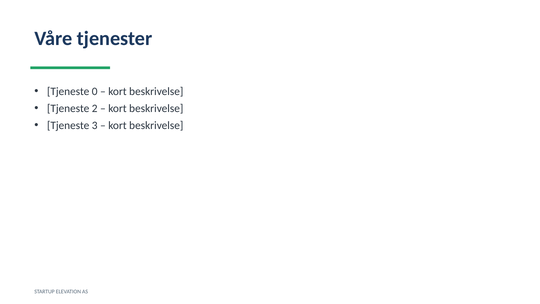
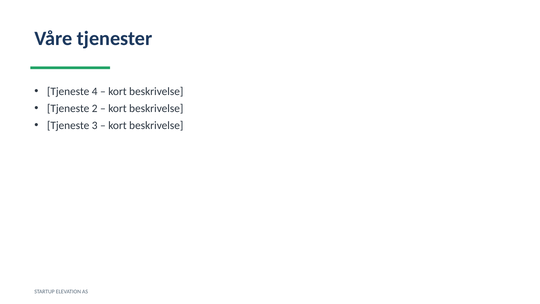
0: 0 -> 4 (95, 91)
